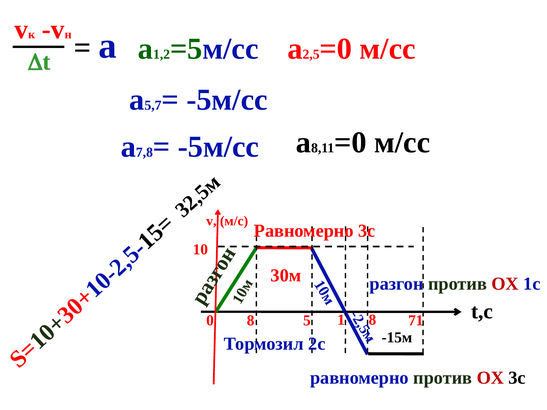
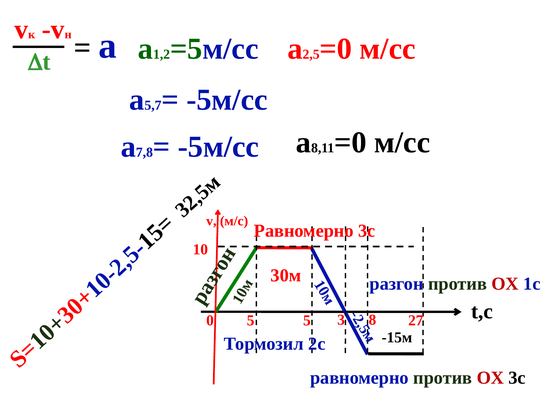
0 8: 8 -> 5 (251, 321)
5 1: 1 -> 3 (341, 320)
71: 71 -> 27 (416, 321)
